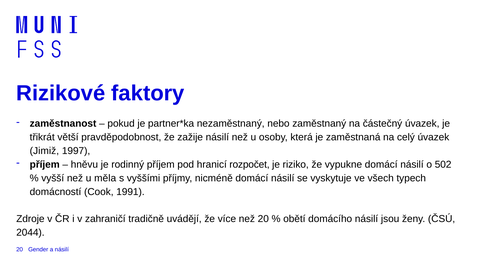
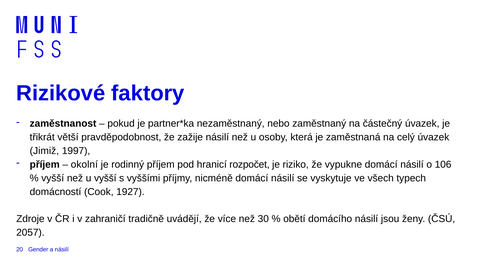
hněvu: hněvu -> okolní (84, 165)
502: 502 -> 106 (443, 165)
u měla: měla -> vyšší (105, 178)
1991: 1991 -> 1927 (130, 192)
než 20: 20 -> 30 (263, 219)
2044: 2044 -> 2057 (30, 233)
